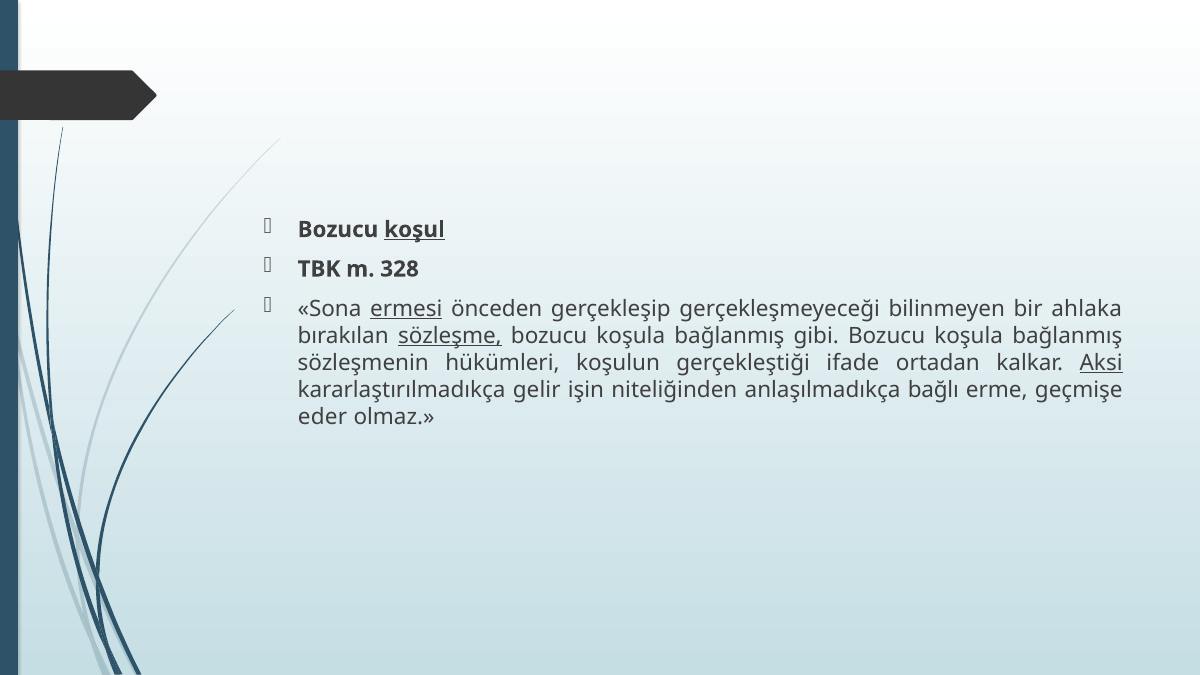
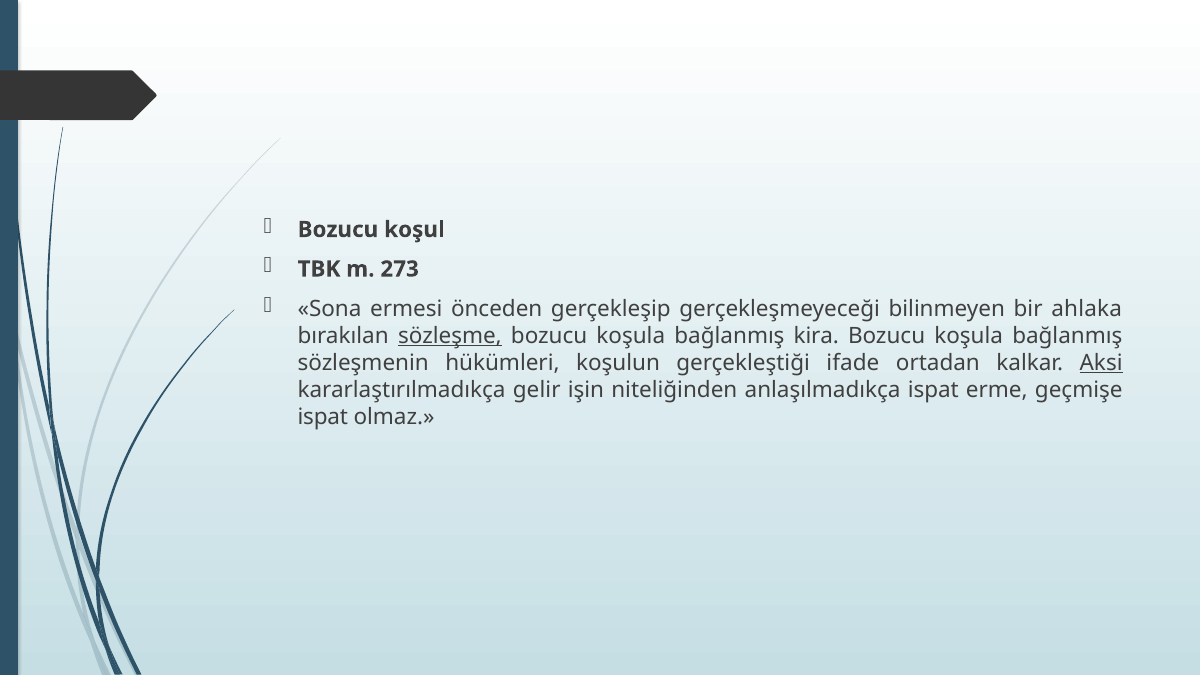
koşul underline: present -> none (414, 230)
328: 328 -> 273 (400, 269)
ermesi underline: present -> none (406, 309)
gibi: gibi -> kira (816, 336)
anlaşılmadıkça bağlı: bağlı -> ispat (933, 390)
eder: eder -> ispat (323, 417)
